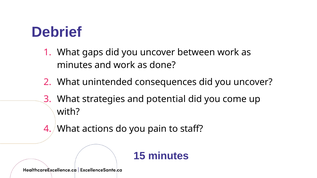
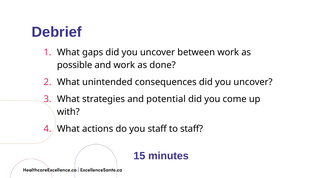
minutes: minutes -> possible (75, 65)
you pain: pain -> staff (157, 129)
